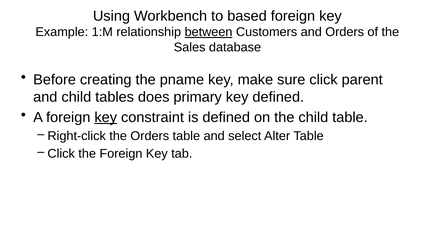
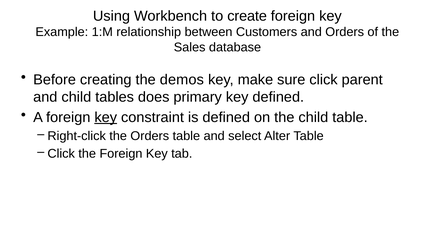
based: based -> create (247, 16)
between underline: present -> none (209, 32)
pname: pname -> demos (182, 80)
